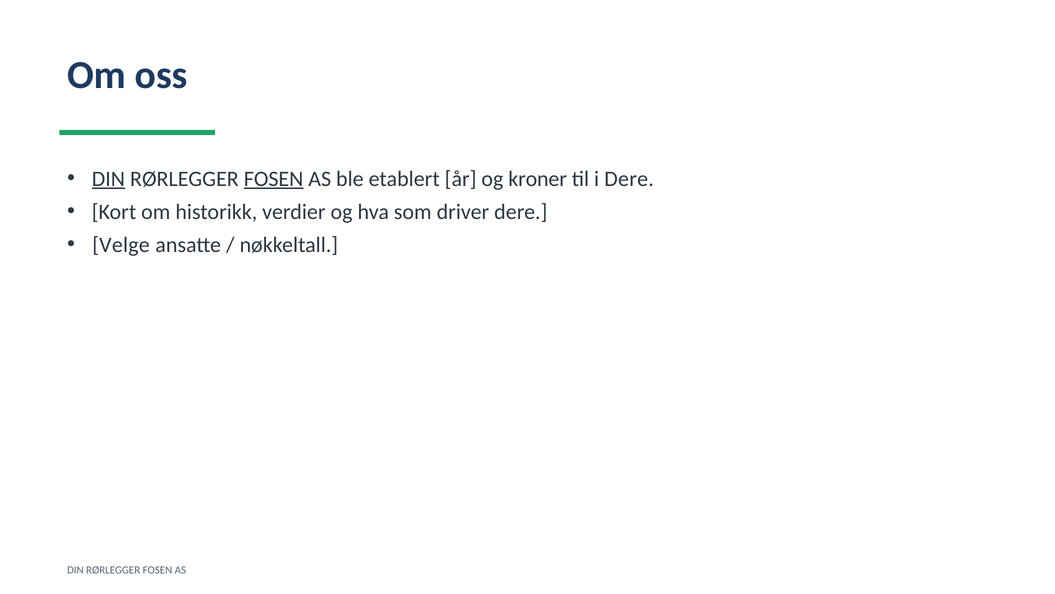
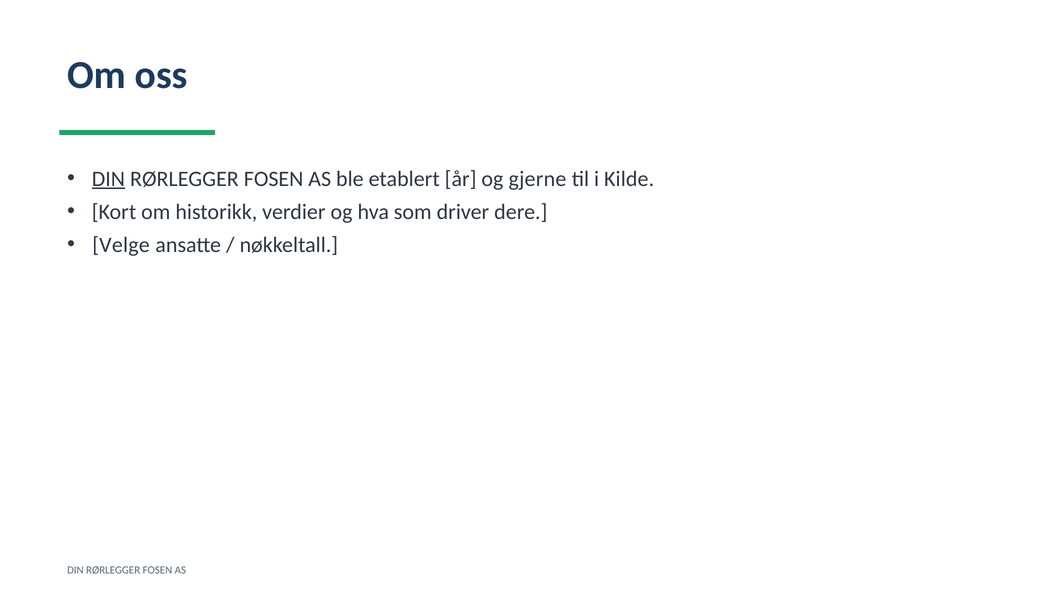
FOSEN underline: present -> none (274, 179)
kroner: kroner -> gjerne (537, 179)
i Dere: Dere -> Kilde (629, 179)
